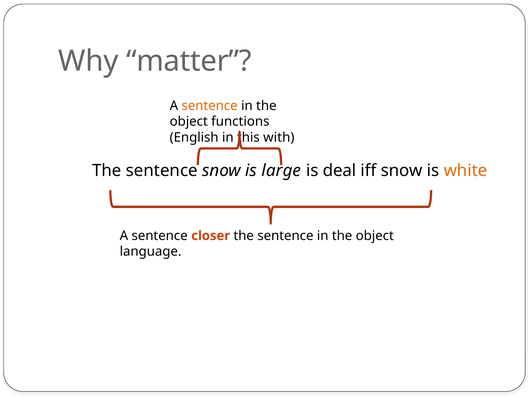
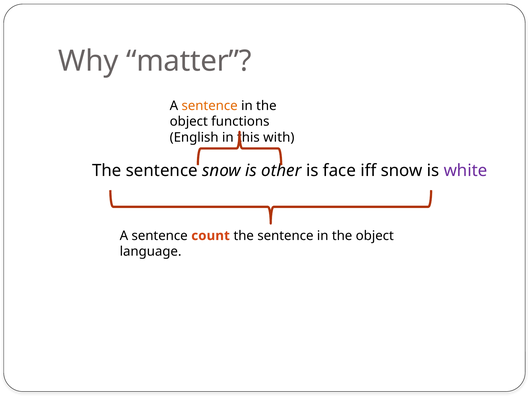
large: large -> other (281, 171)
deal: deal -> face (339, 171)
white colour: orange -> purple (466, 171)
closer: closer -> count (211, 236)
